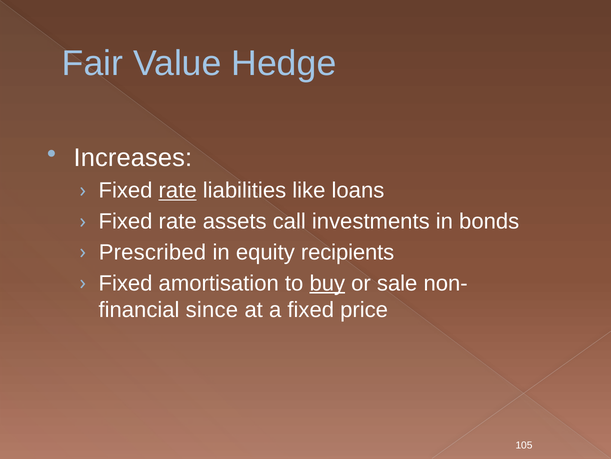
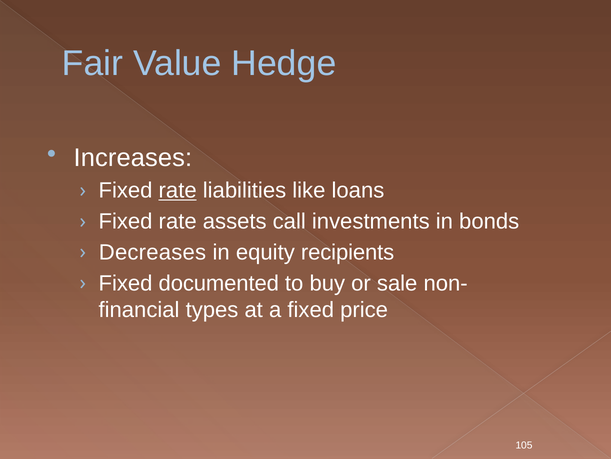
Prescribed: Prescribed -> Decreases (152, 252)
amortisation: amortisation -> documented (219, 283)
buy underline: present -> none (327, 283)
since: since -> types (212, 309)
